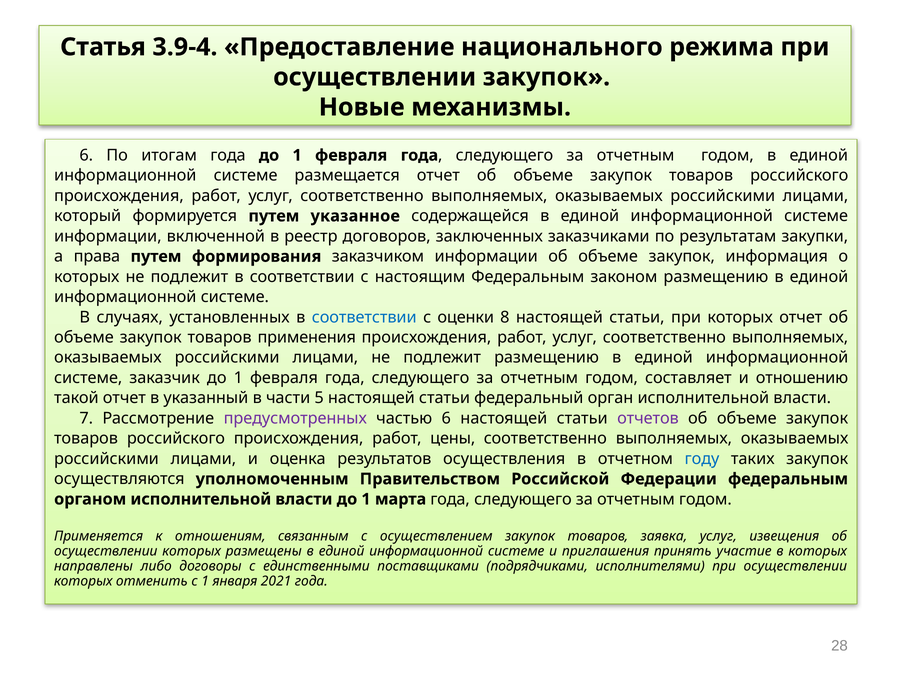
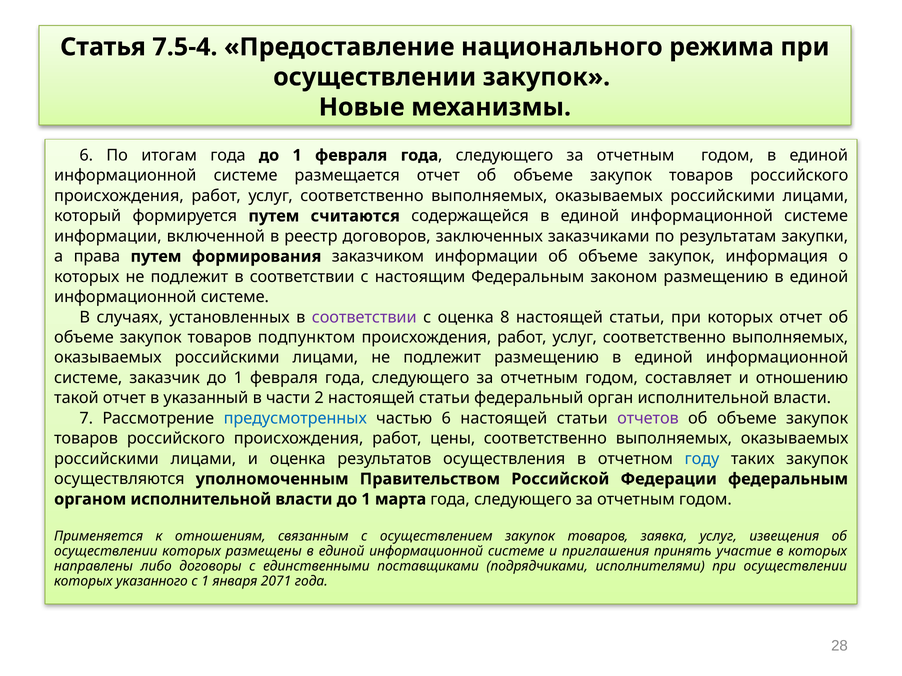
3.9-4: 3.9-4 -> 7.5-4 (185, 47)
указанное: указанное -> считаются (355, 216)
соответствии colour: blue -> purple (364, 317)
с оценки: оценки -> оценка (466, 317)
применения: применения -> подпунктом (307, 338)
5: 5 -> 2 (319, 398)
предусмотренных colour: purple -> blue (295, 419)
отменить: отменить -> указанного (152, 581)
2021: 2021 -> 2071 (276, 581)
